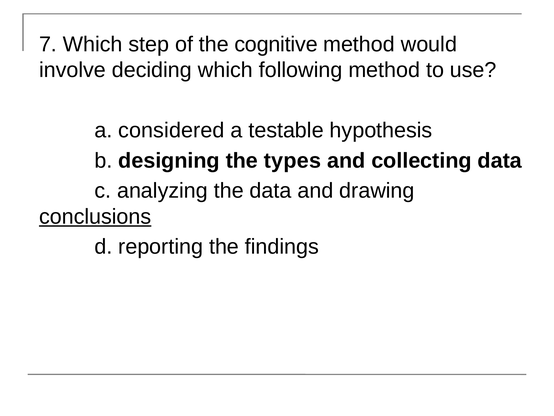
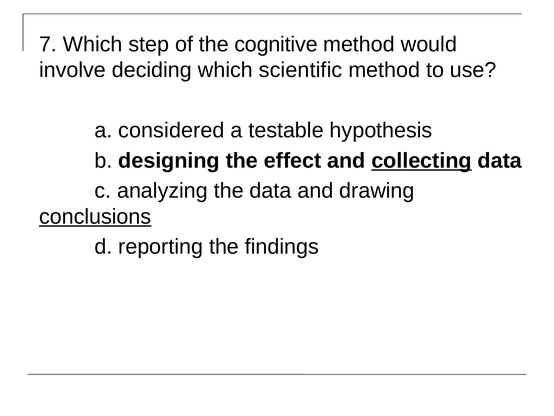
following: following -> scientific (301, 70)
types: types -> effect (293, 160)
collecting underline: none -> present (422, 160)
